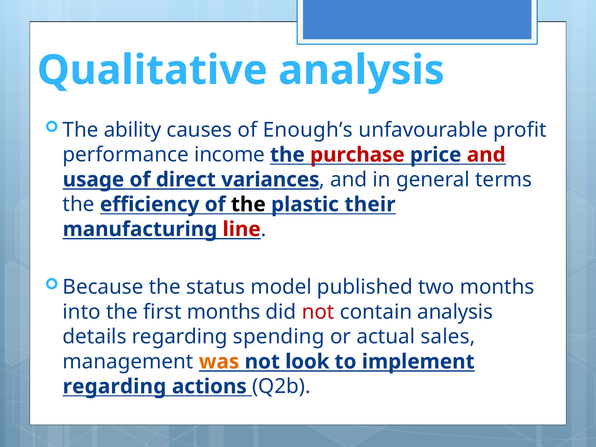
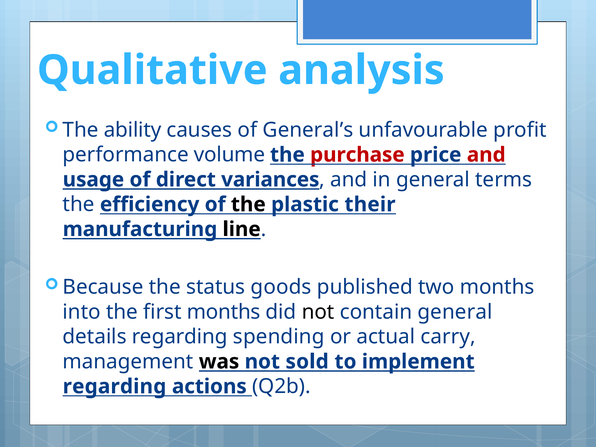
Enough’s: Enough’s -> General’s (308, 130)
income: income -> volume (230, 155)
line colour: red -> black (242, 229)
model: model -> goods (281, 287)
not colour: red -> black (318, 312)
contain analysis: analysis -> general (455, 312)
sales: sales -> carry (448, 337)
was colour: orange -> black (219, 362)
look: look -> sold (307, 362)
